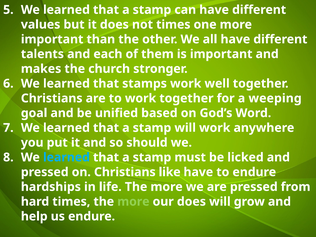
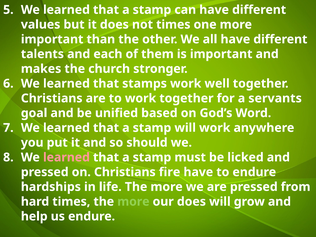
weeping: weeping -> servants (275, 98)
learned colour: light blue -> pink (66, 157)
like: like -> fire (170, 172)
